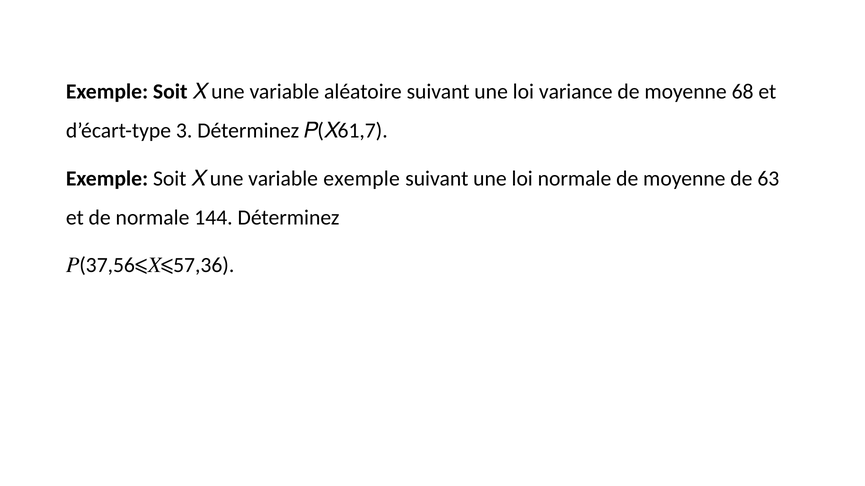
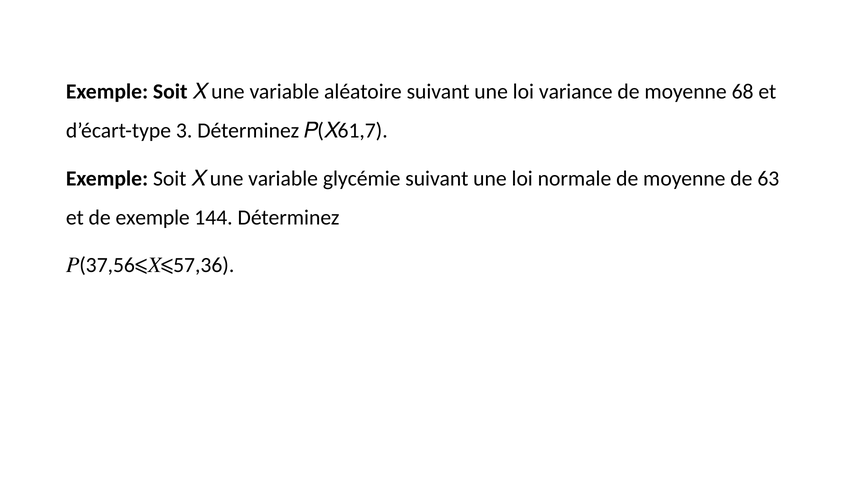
variable exemple: exemple -> glycémie (362, 179)
de normale: normale -> exemple (153, 218)
